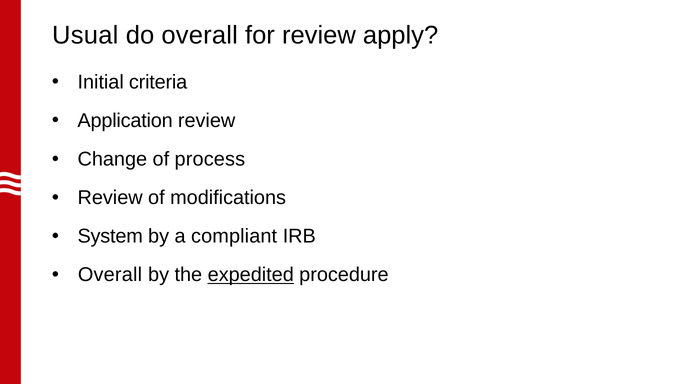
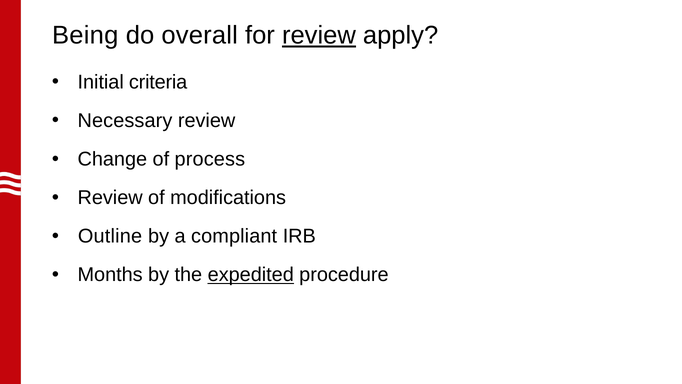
Usual: Usual -> Being (85, 35)
review underline: none -> present (319, 35)
Application: Application -> Necessary (125, 121)
System: System -> Outline (110, 236)
Overall: Overall -> Months (110, 275)
